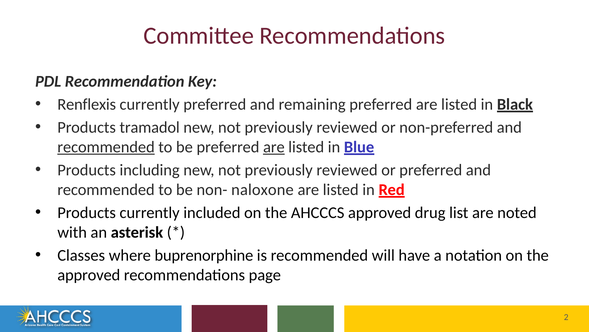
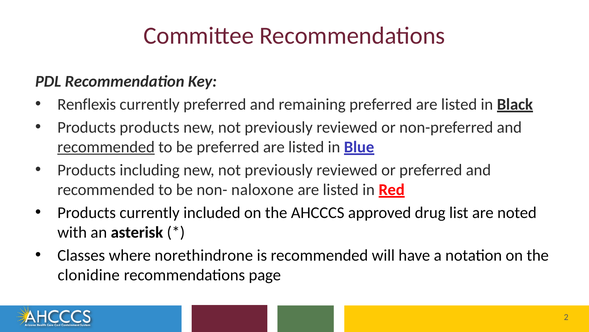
Products tramadol: tramadol -> products (150, 127)
are underline: present -> none (274, 147)
buprenorphine: buprenorphine -> norethindrone (204, 255)
approved: approved -> clonidine (89, 274)
